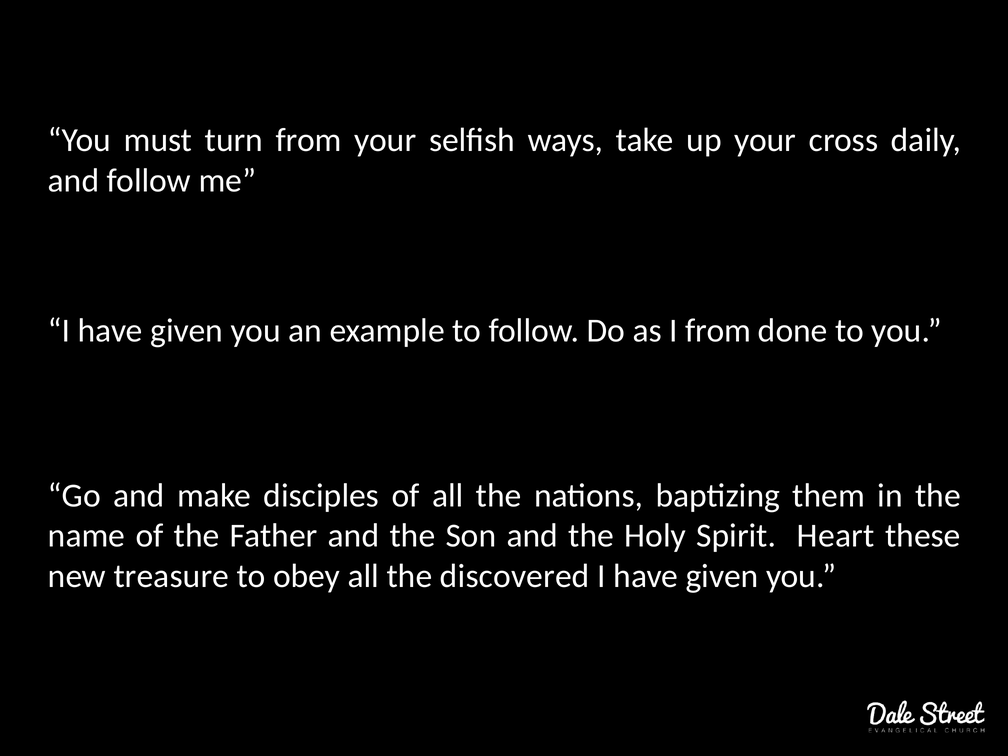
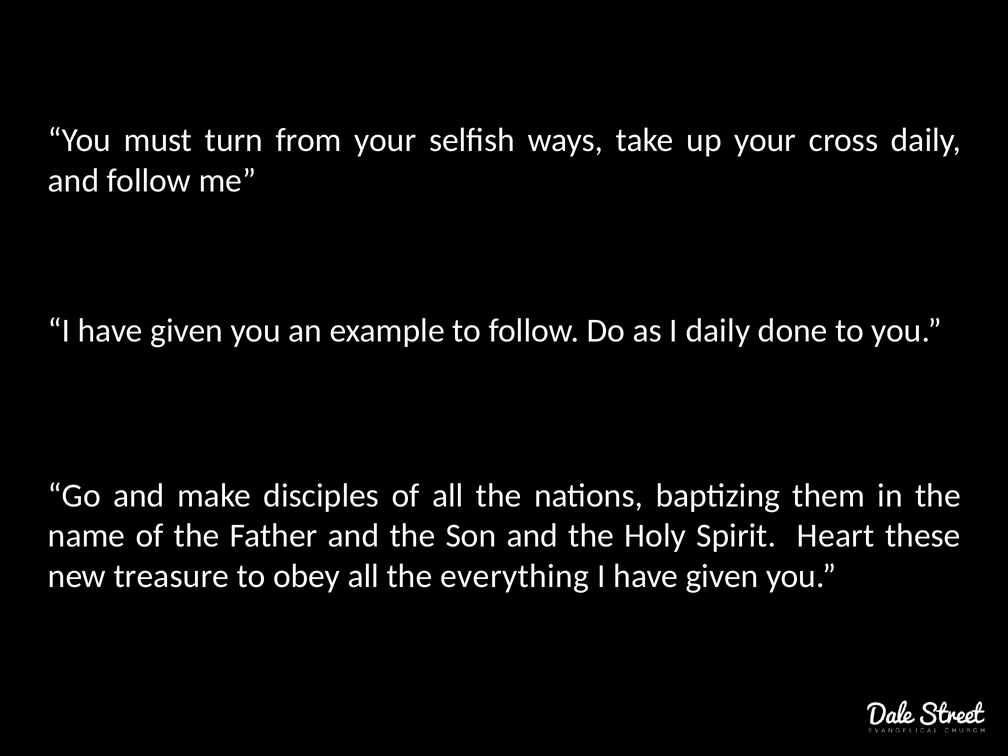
I from: from -> daily (718, 331)
discovered: discovered -> everything (515, 576)
